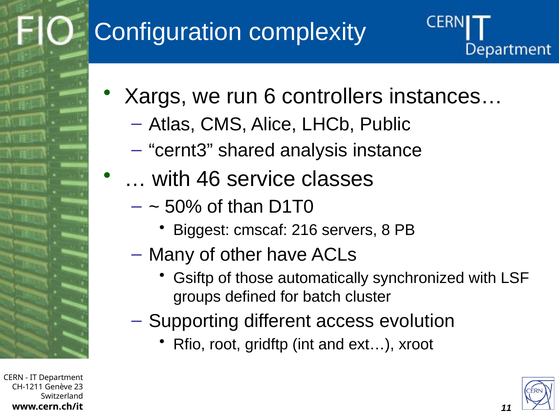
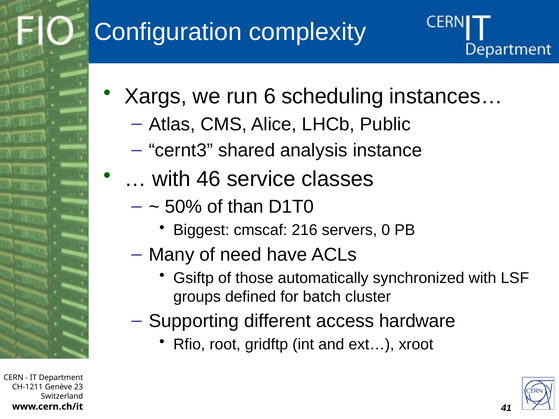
controllers: controllers -> scheduling (333, 97)
8: 8 -> 0 (386, 230)
other: other -> need (241, 255)
evolution: evolution -> hardware (417, 321)
11: 11 -> 41 (506, 408)
